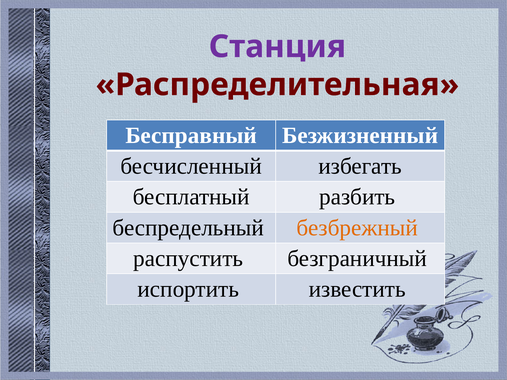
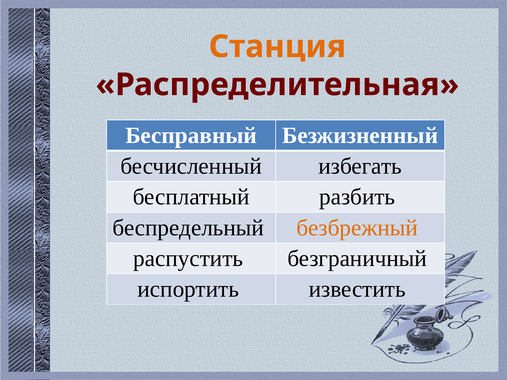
Станция colour: purple -> orange (277, 47)
